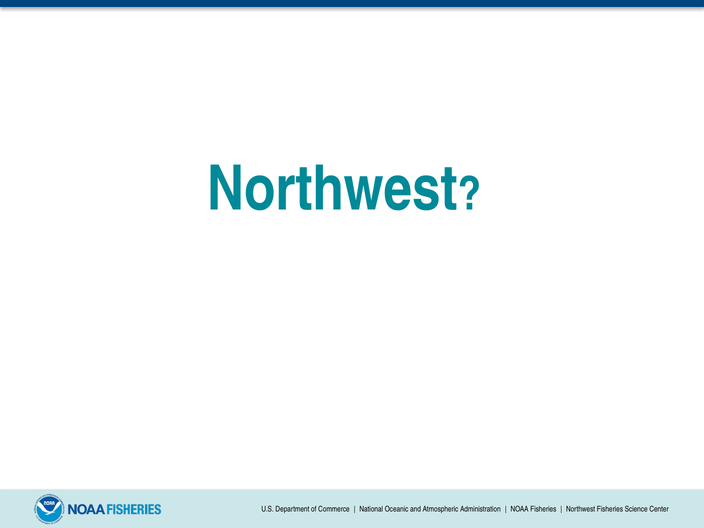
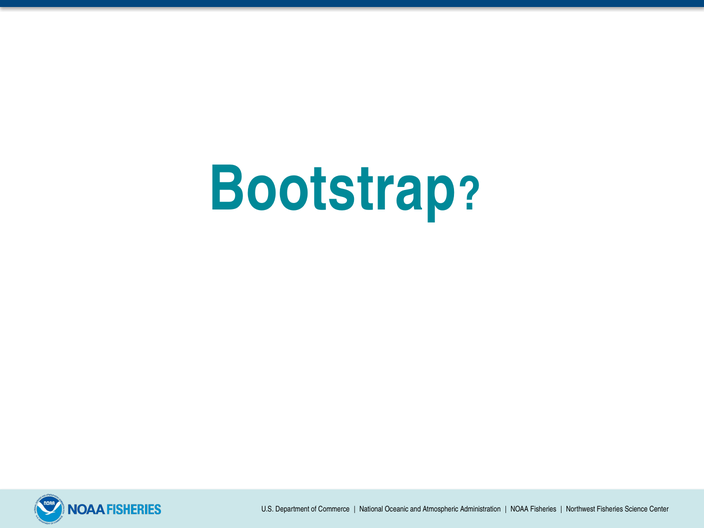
Northwest: Northwest -> Bootstrap (332, 189)
